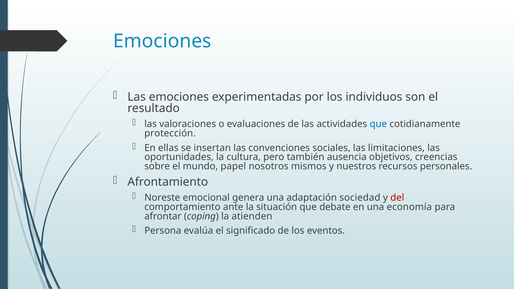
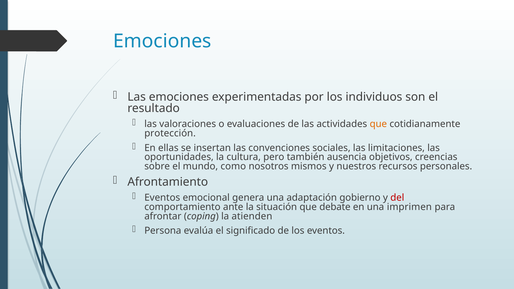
que colour: blue -> orange (378, 124)
papel: papel -> como (233, 166)
Noreste: Noreste -> Eventos (162, 198)
sociedad: sociedad -> gobierno (360, 198)
economía: economía -> imprimen (409, 207)
